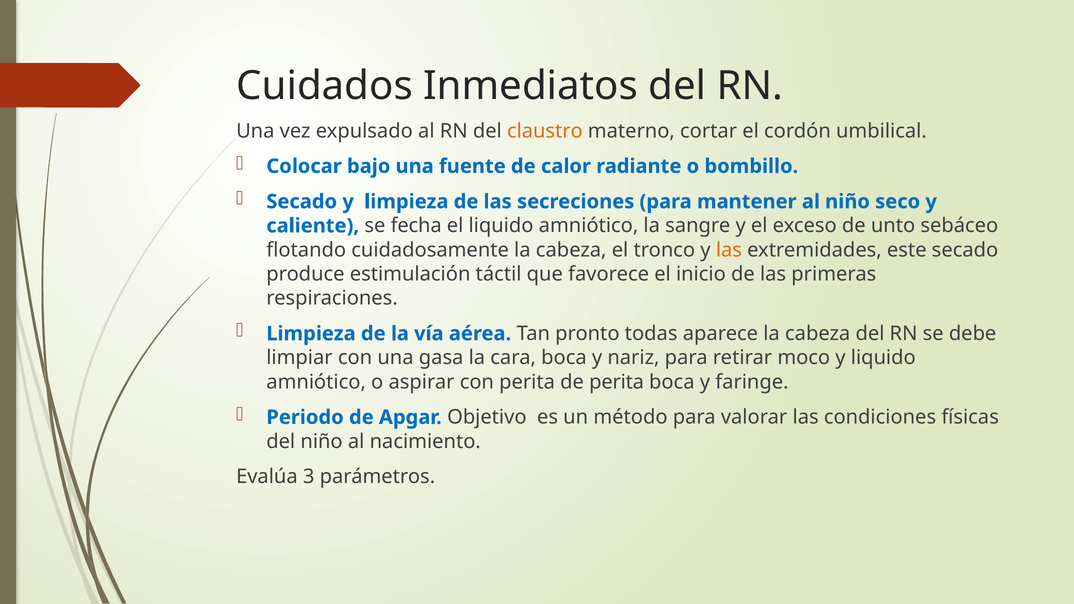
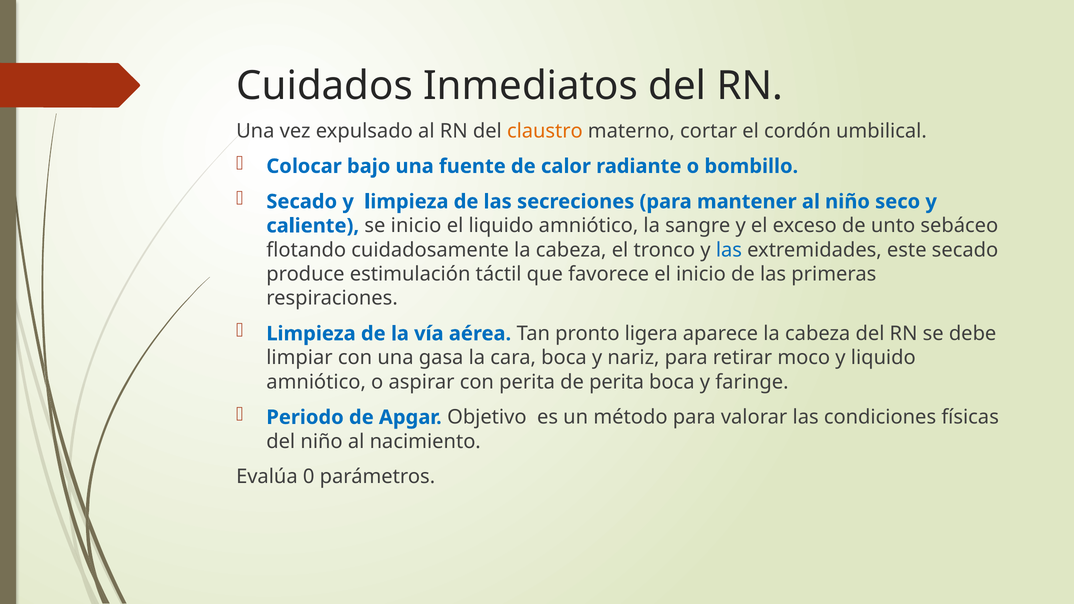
se fecha: fecha -> inicio (416, 226)
las colour: orange -> blue (729, 250)
todas: todas -> ligera (651, 334)
3: 3 -> 0 (309, 477)
